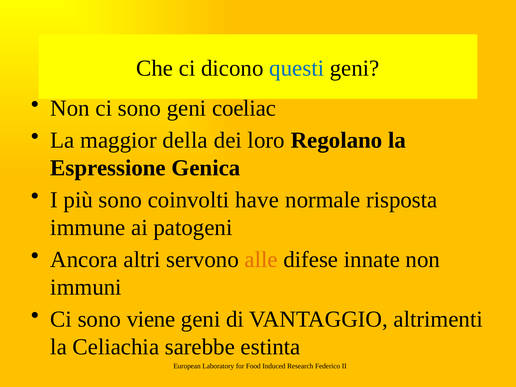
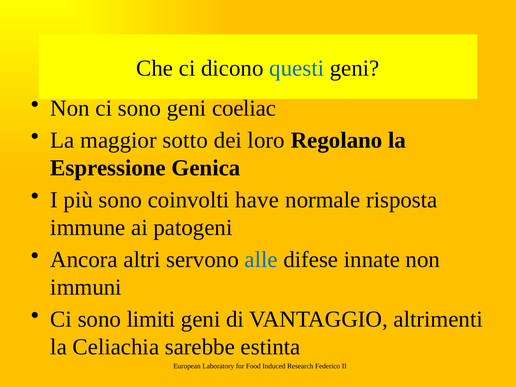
della: della -> sotto (185, 140)
alle colour: orange -> blue (261, 260)
viene: viene -> limiti (151, 319)
